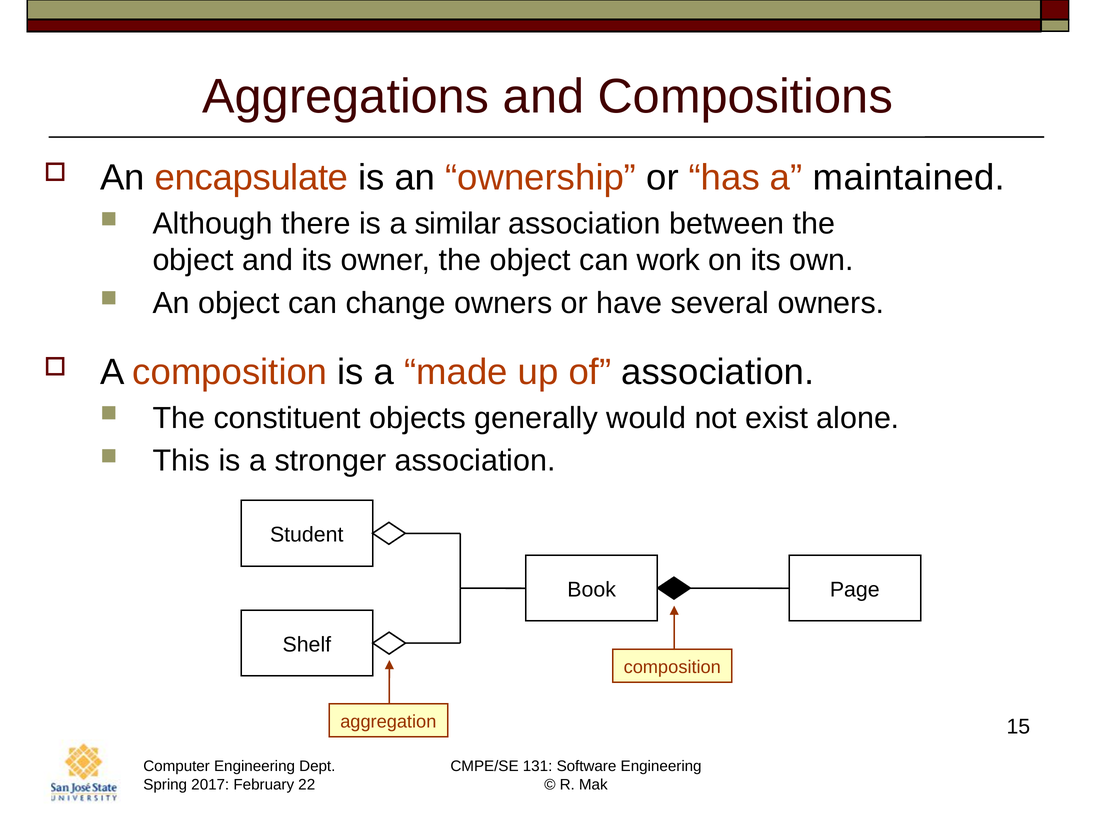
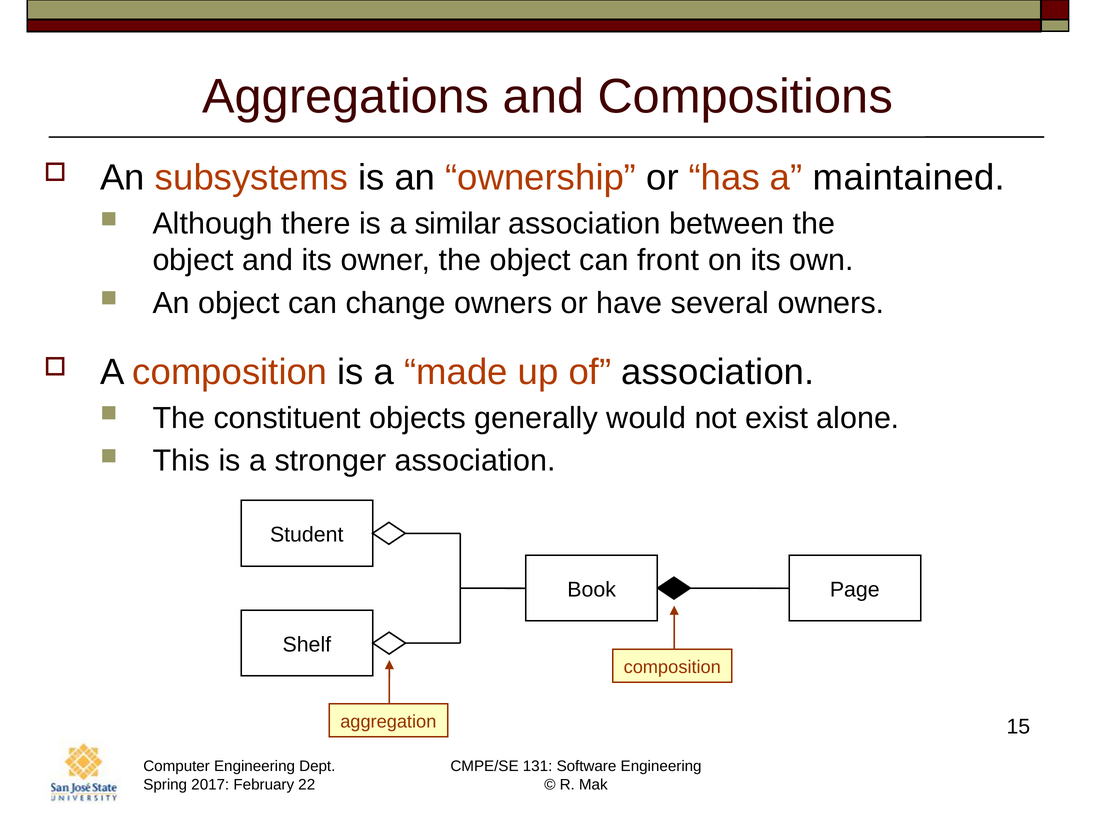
encapsulate: encapsulate -> subsystems (251, 178)
work: work -> front (668, 260)
